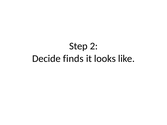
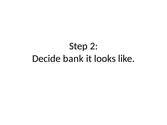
finds: finds -> bank (73, 59)
